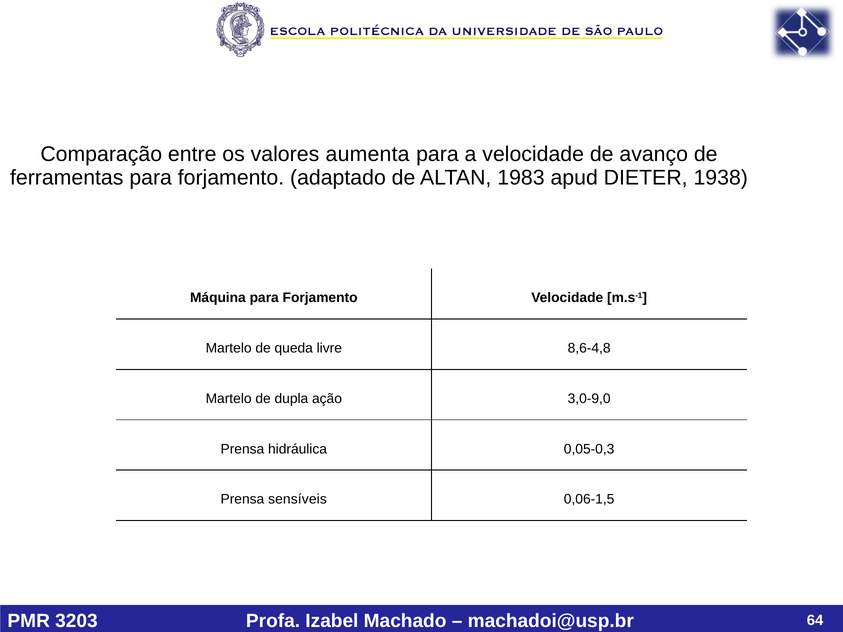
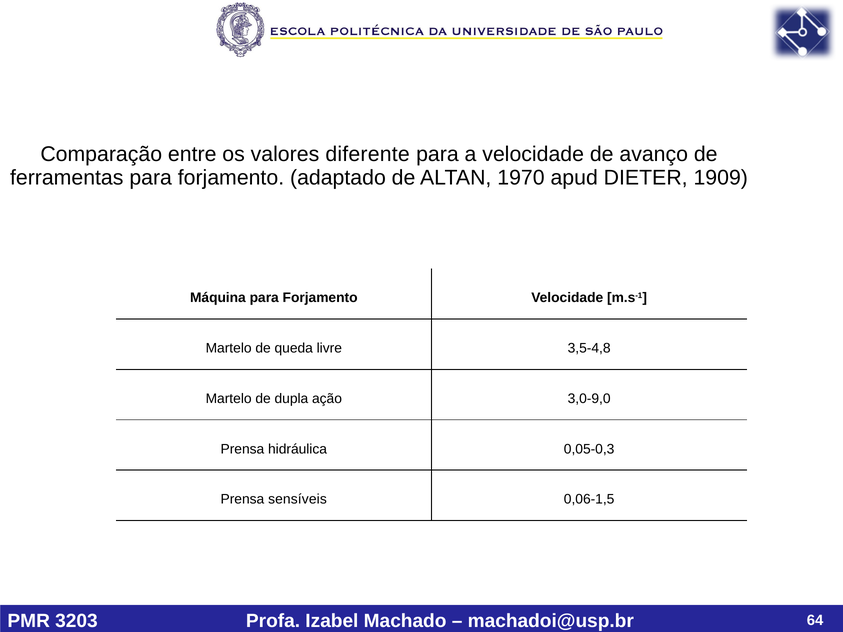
aumenta: aumenta -> diferente (368, 154)
1983: 1983 -> 1970 (521, 178)
1938: 1938 -> 1909 (721, 178)
8,6-4,8: 8,6-4,8 -> 3,5-4,8 (589, 348)
